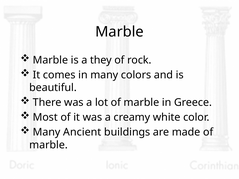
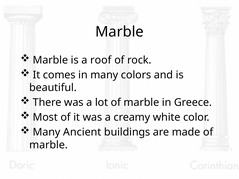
they: they -> roof (101, 60)
